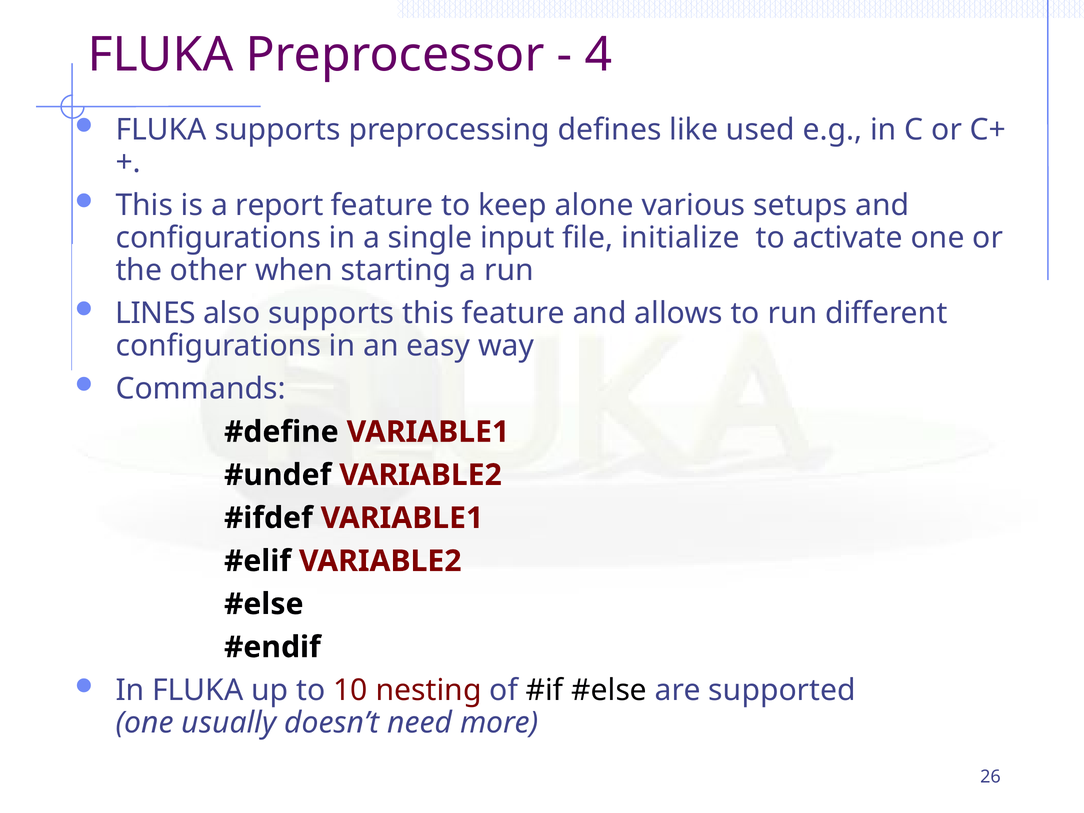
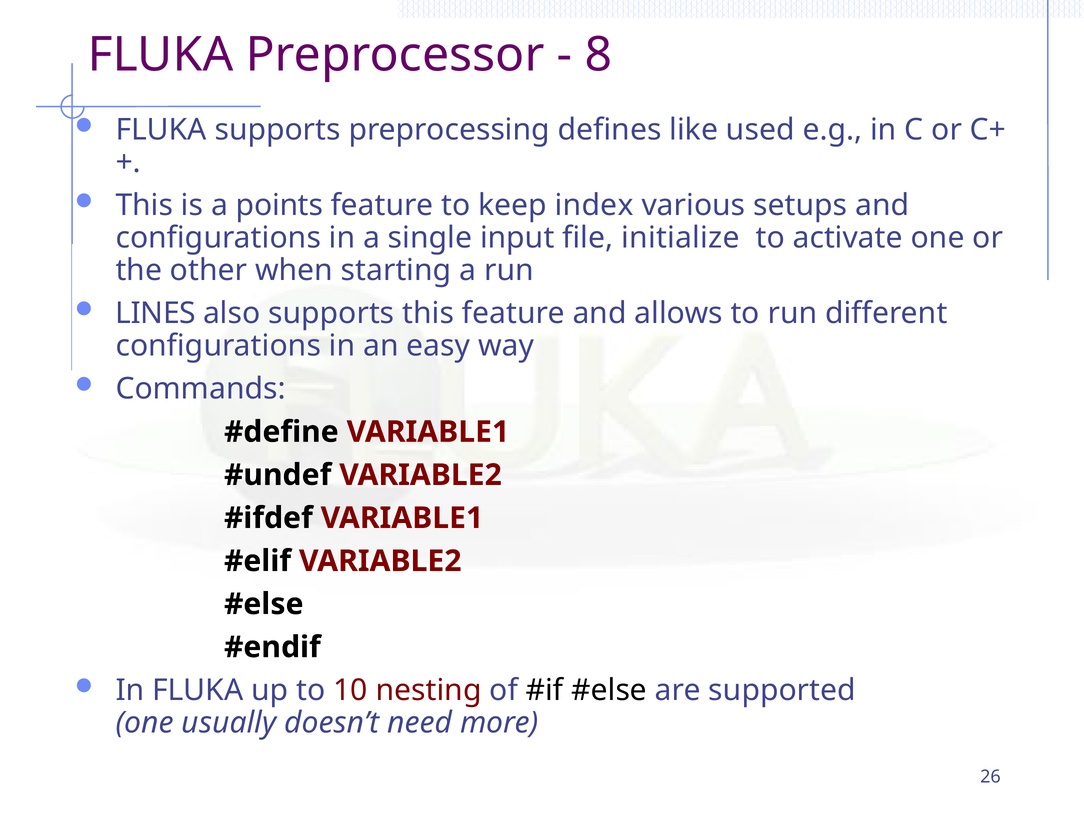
4: 4 -> 8 (599, 55)
report: report -> points (279, 205)
alone: alone -> index (594, 205)
